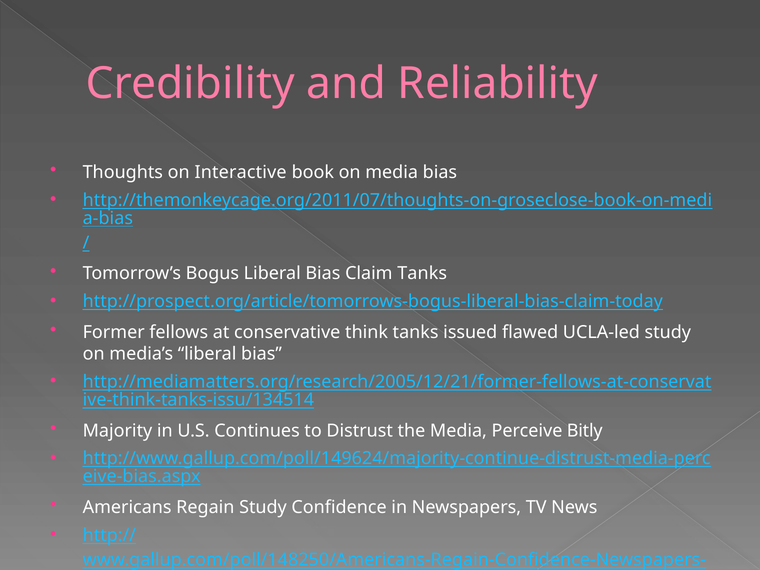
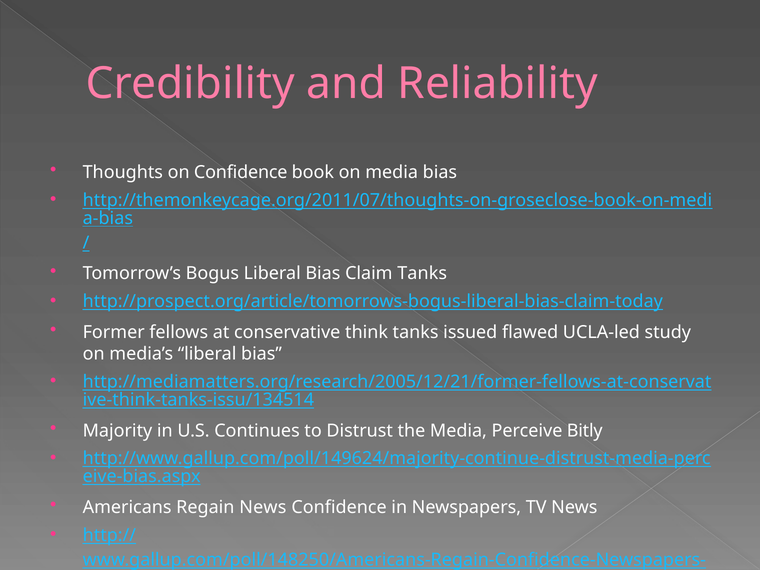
on Interactive: Interactive -> Confidence (241, 172)
Regain Study: Study -> News (263, 507)
